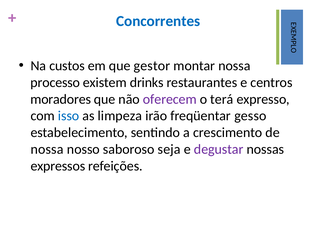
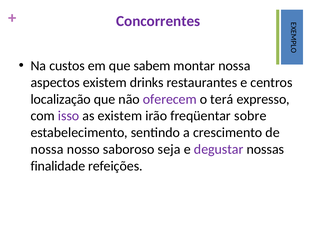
Concorrentes colour: blue -> purple (158, 21)
gestor: gestor -> sabem (152, 66)
processo: processo -> aspectos (55, 82)
moradores: moradores -> localização (61, 99)
isso colour: blue -> purple (69, 116)
as limpeza: limpeza -> existem (120, 116)
gesso: gesso -> sobre (250, 116)
expressos: expressos -> finalidade (58, 166)
